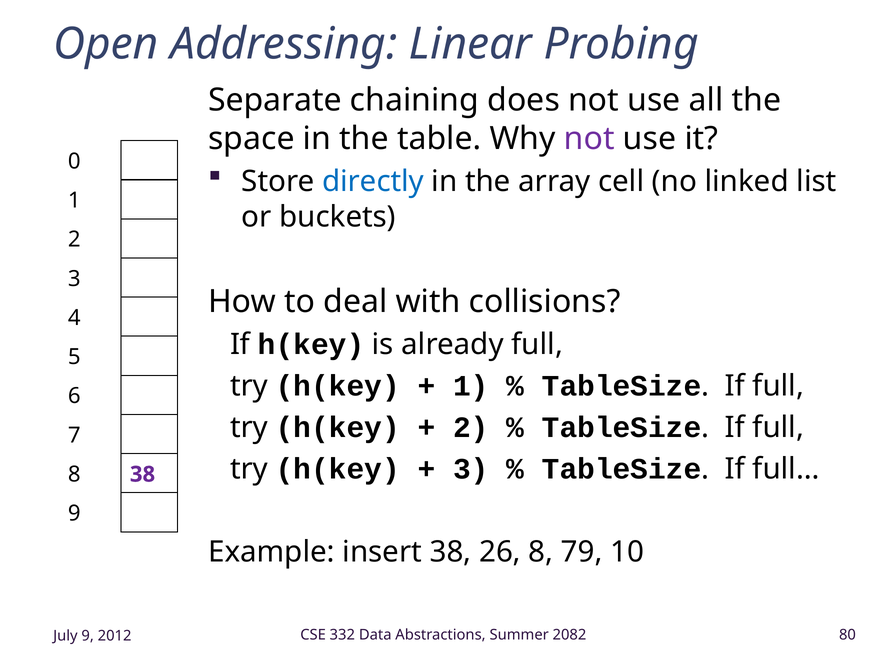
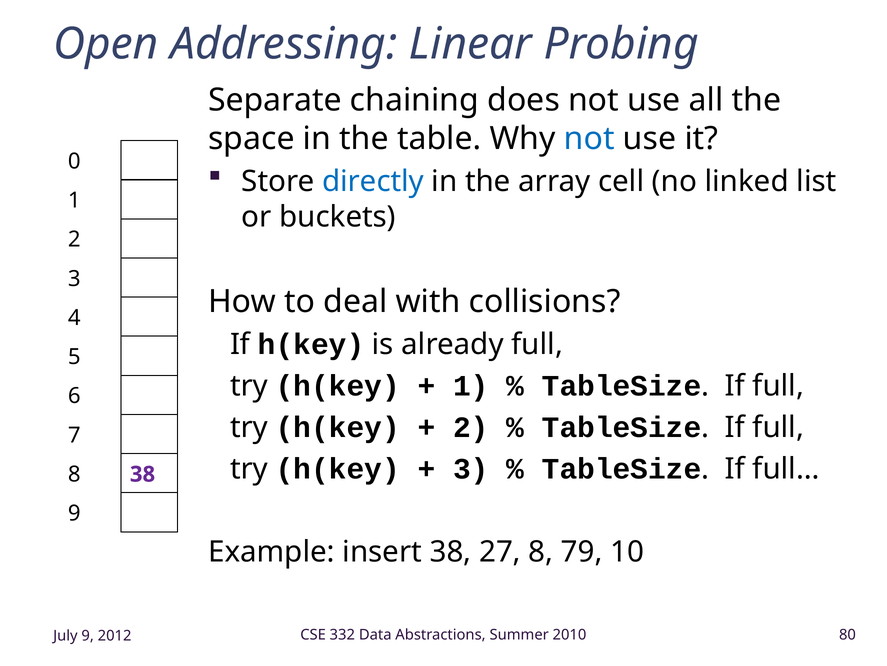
not colour: purple -> blue (589, 138)
26: 26 -> 27 (500, 551)
2082: 2082 -> 2010 (569, 634)
